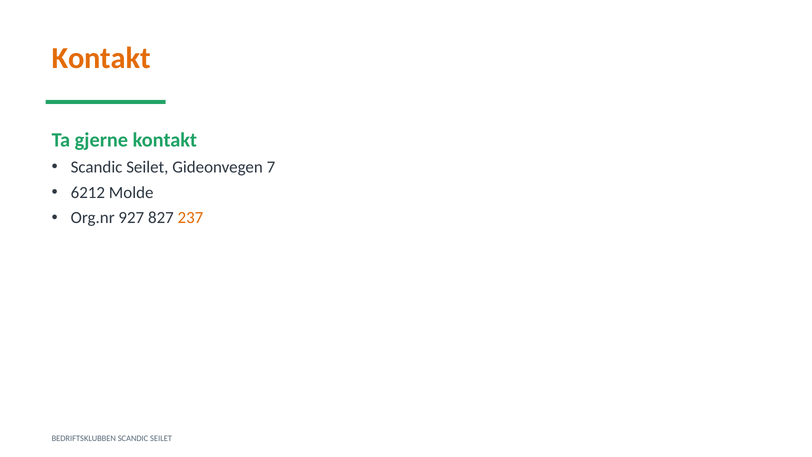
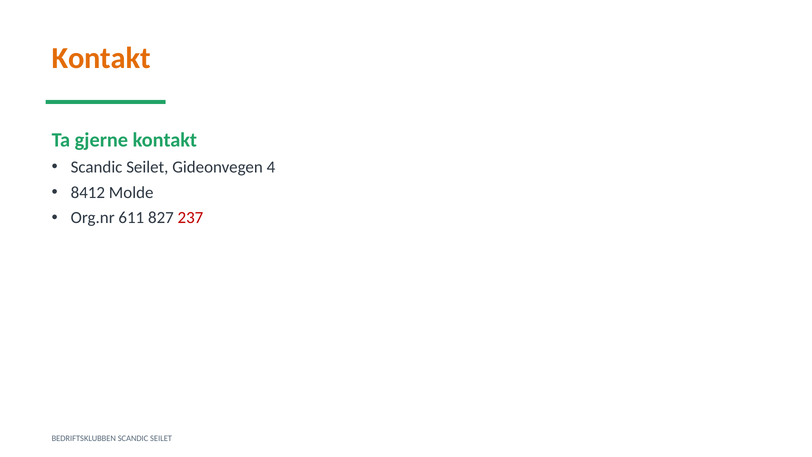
7: 7 -> 4 (271, 167)
6212: 6212 -> 8412 (88, 192)
927: 927 -> 611 (131, 218)
237 colour: orange -> red (190, 218)
